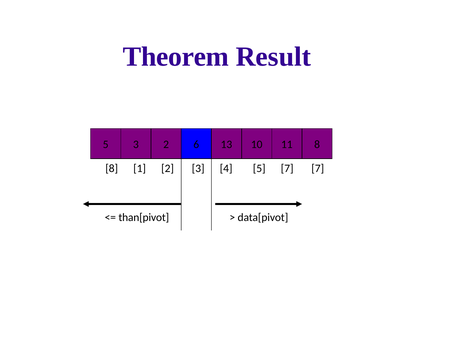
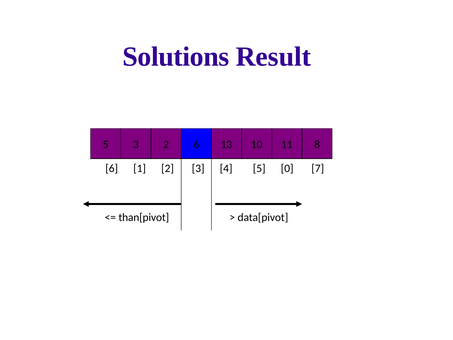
Theorem: Theorem -> Solutions (176, 57)
8: 8 -> 6 (112, 168)
5 7: 7 -> 0 (287, 168)
